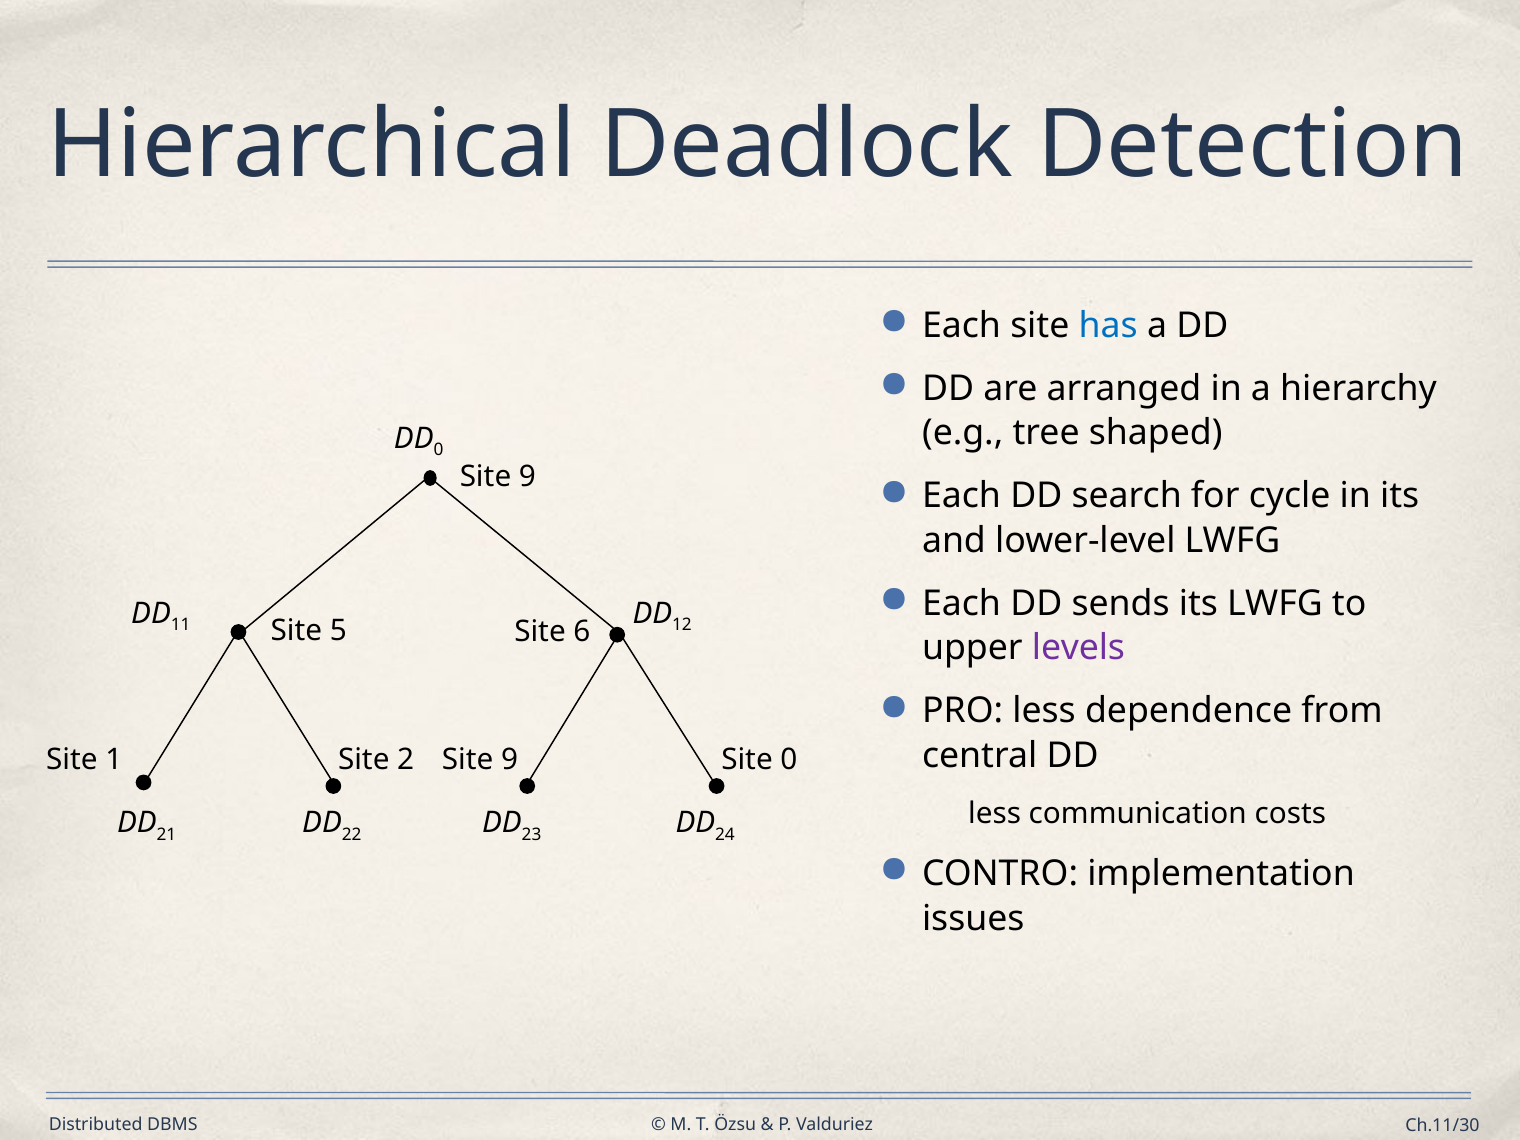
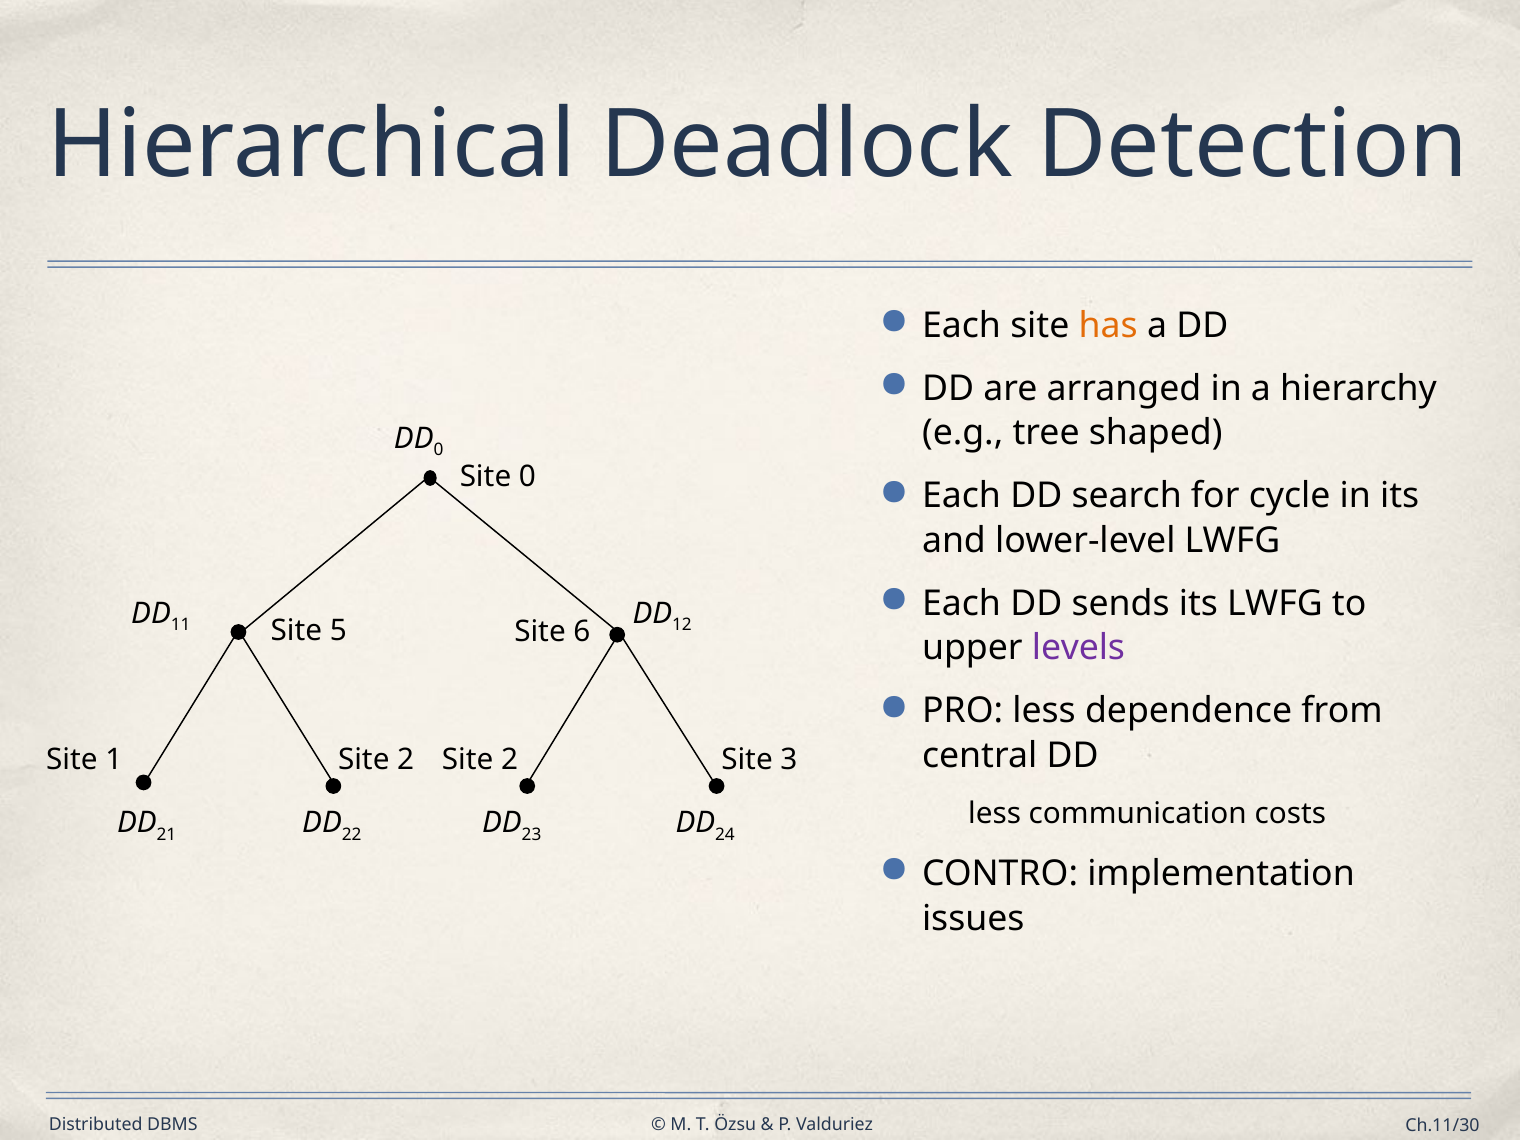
has colour: blue -> orange (1108, 326)
9: 9 -> 0 (527, 476)
2 Site 9: 9 -> 2 (510, 760)
Site 0: 0 -> 3 (789, 760)
